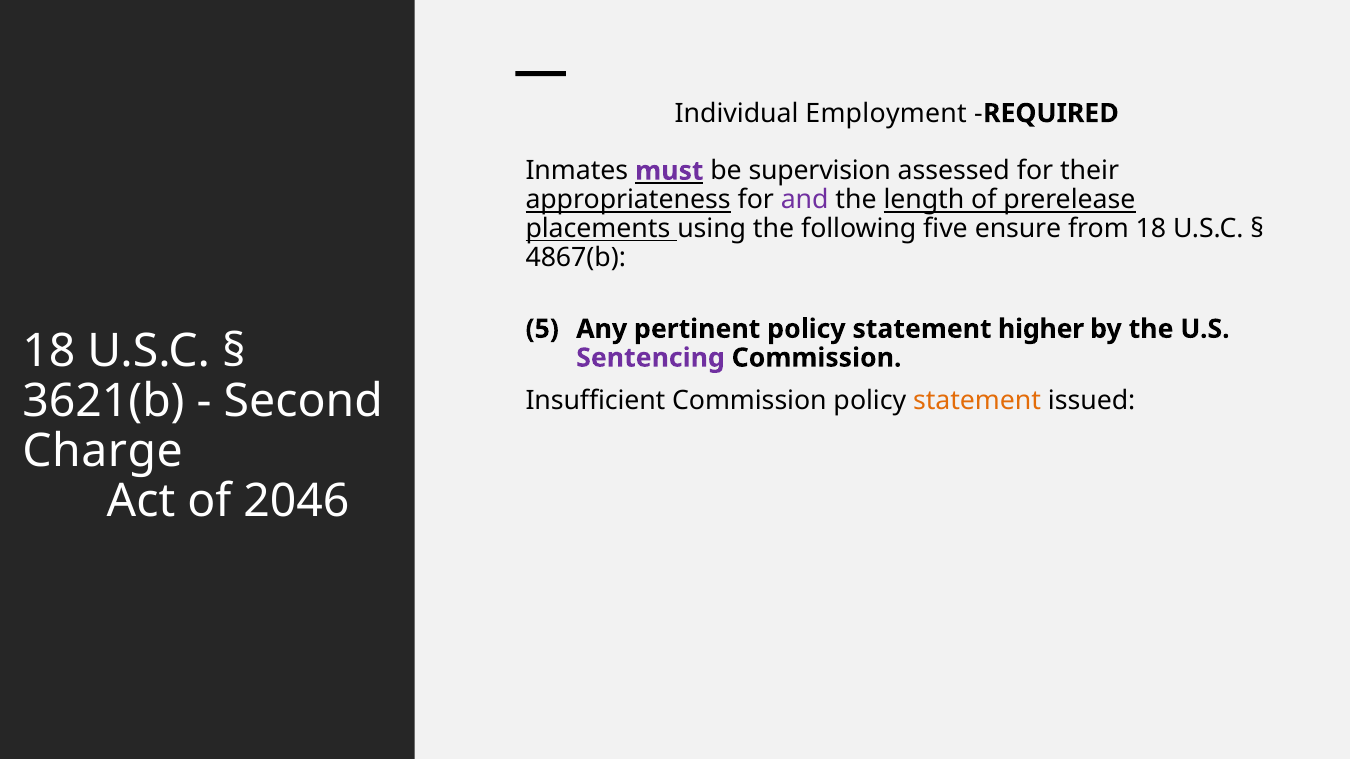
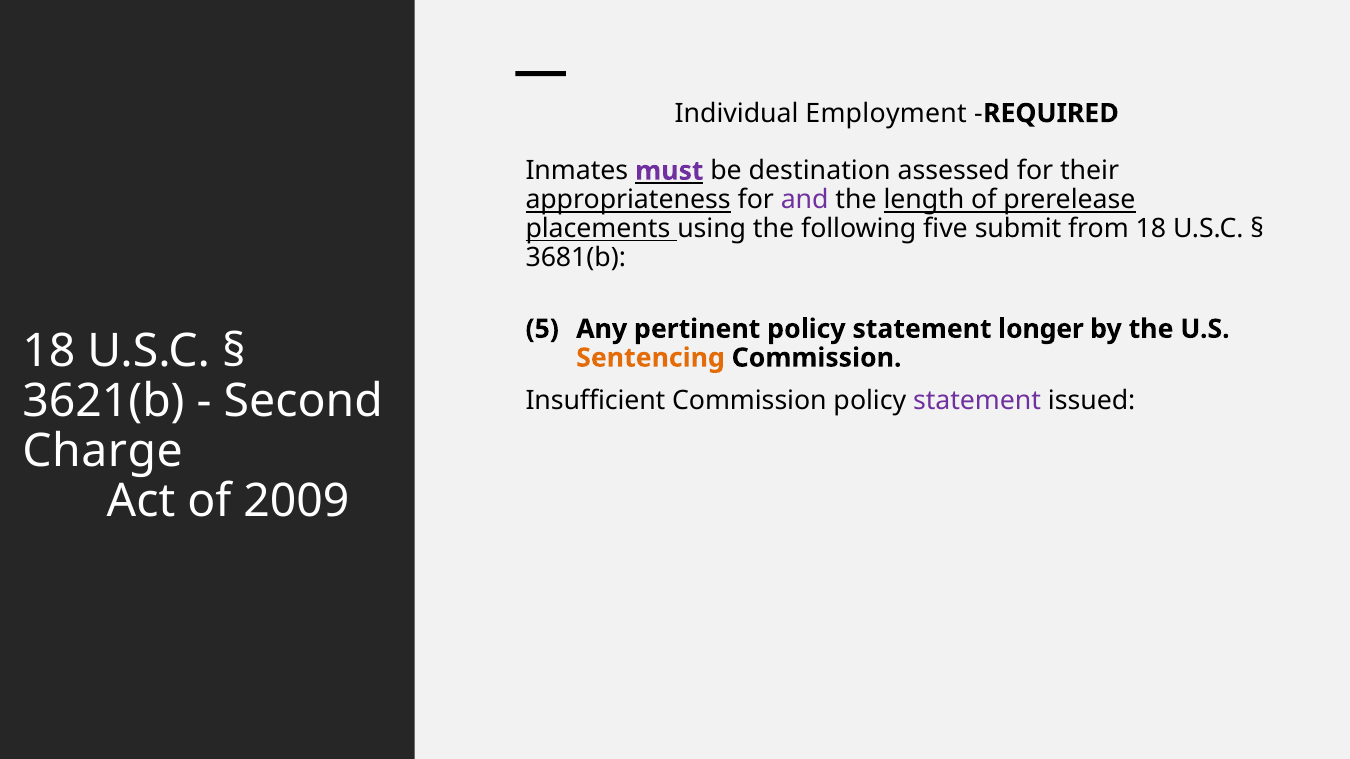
supervision: supervision -> destination (820, 171)
ensure: ensure -> submit (1018, 229)
4867(b: 4867(b -> 3681(b (576, 257)
higher: higher -> longer (1041, 329)
Sentencing colour: purple -> orange (650, 358)
statement colour: orange -> purple (977, 401)
2046: 2046 -> 2009 (296, 501)
